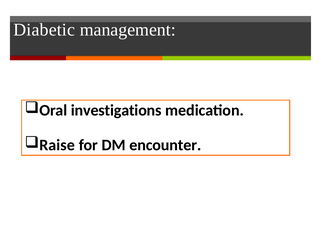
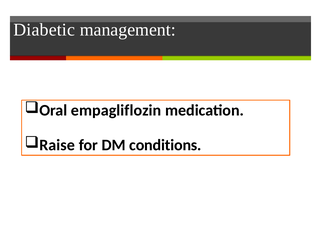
investigations: investigations -> empagliflozin (116, 110)
encounter: encounter -> conditions (165, 145)
